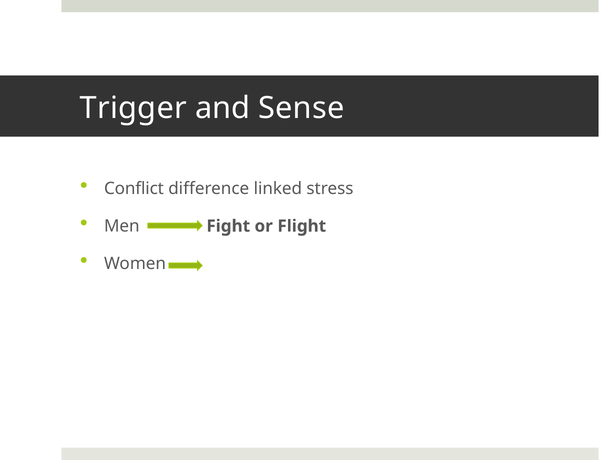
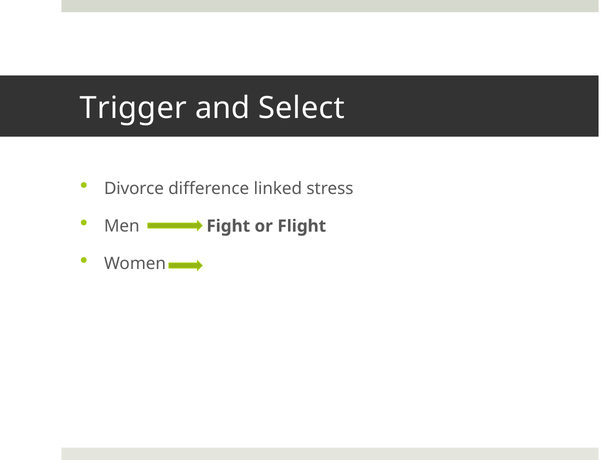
Sense: Sense -> Select (301, 108)
Conflict: Conflict -> Divorce (134, 189)
